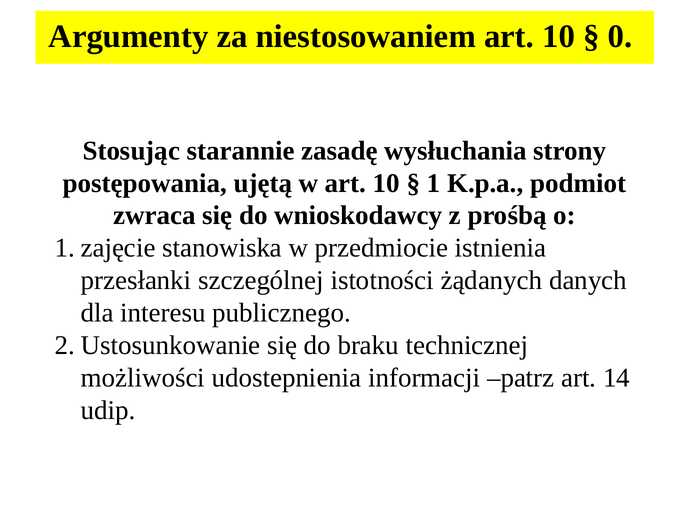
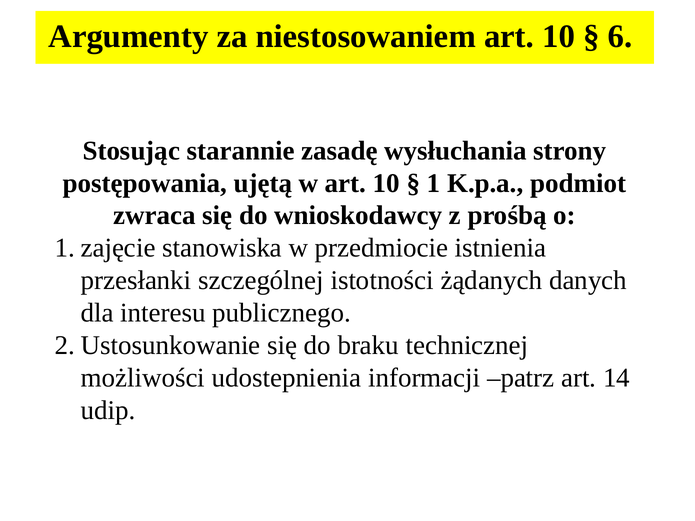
0: 0 -> 6 (620, 36)
